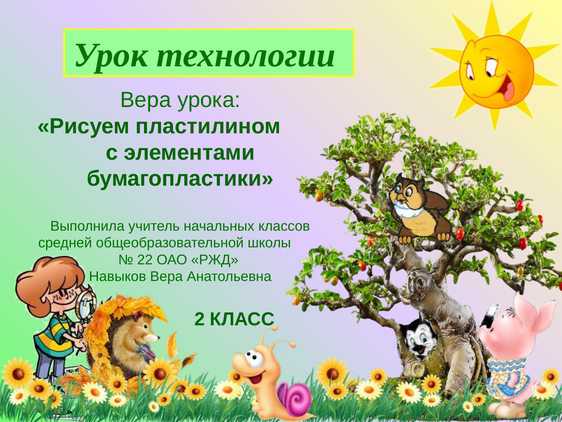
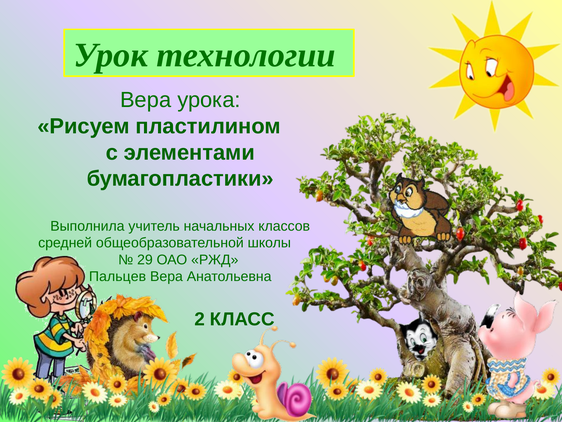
22: 22 -> 29 (145, 259)
Навыков: Навыков -> Пальцев (118, 276)
